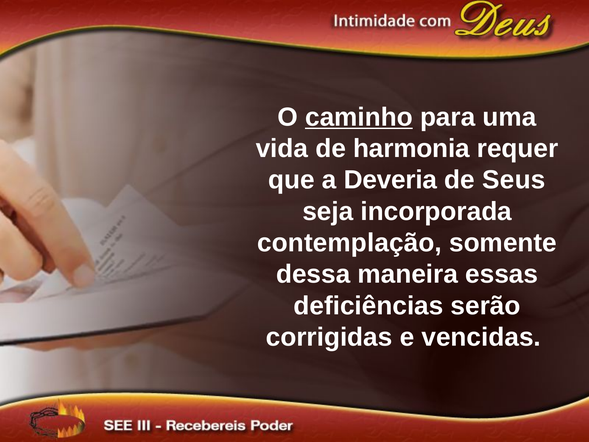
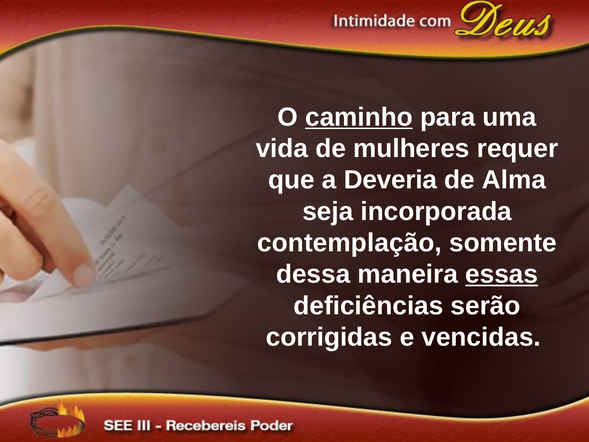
harmonia: harmonia -> mulheres (411, 148)
Seus: Seus -> Alma (514, 180)
essas underline: none -> present (502, 274)
